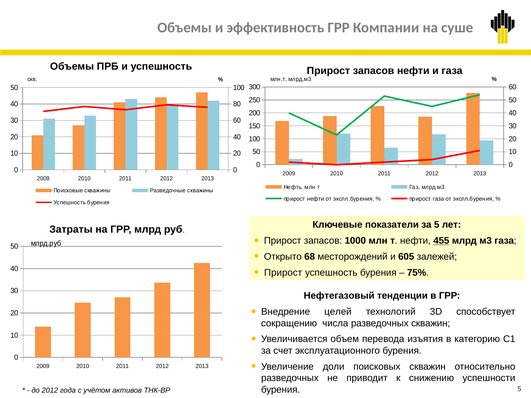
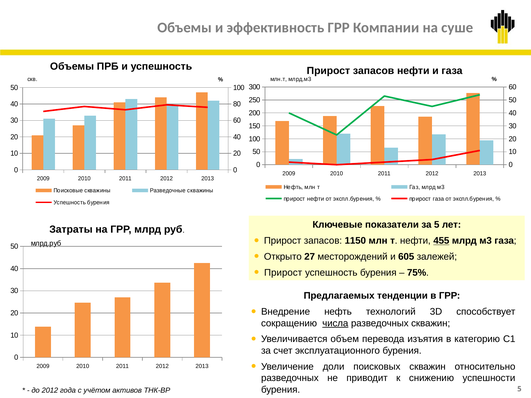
1000: 1000 -> 1150 (355, 241)
68: 68 -> 27 (310, 257)
Нефтегазовый: Нефтегазовый -> Предлагаемых (339, 296)
Внедрение целей: целей -> нефть (338, 312)
числа underline: none -> present (335, 323)
